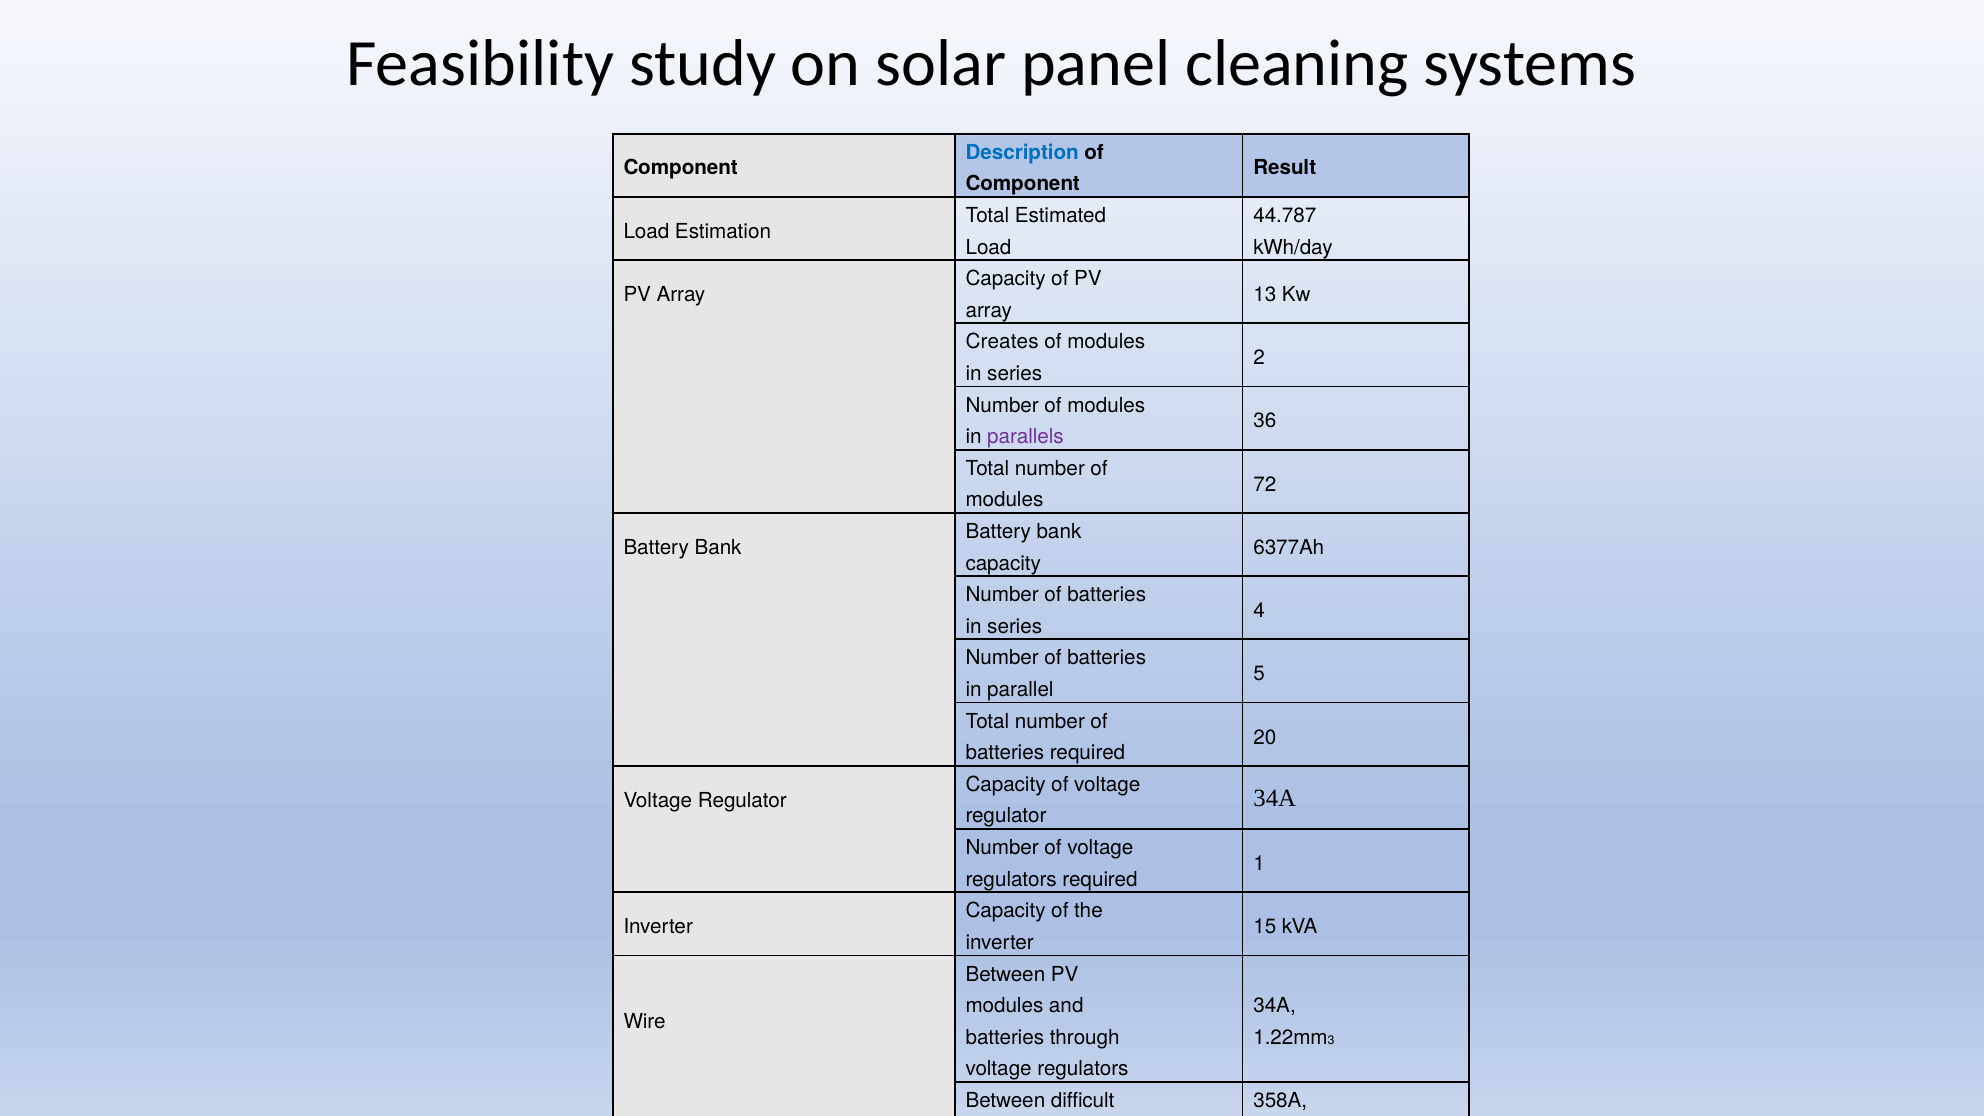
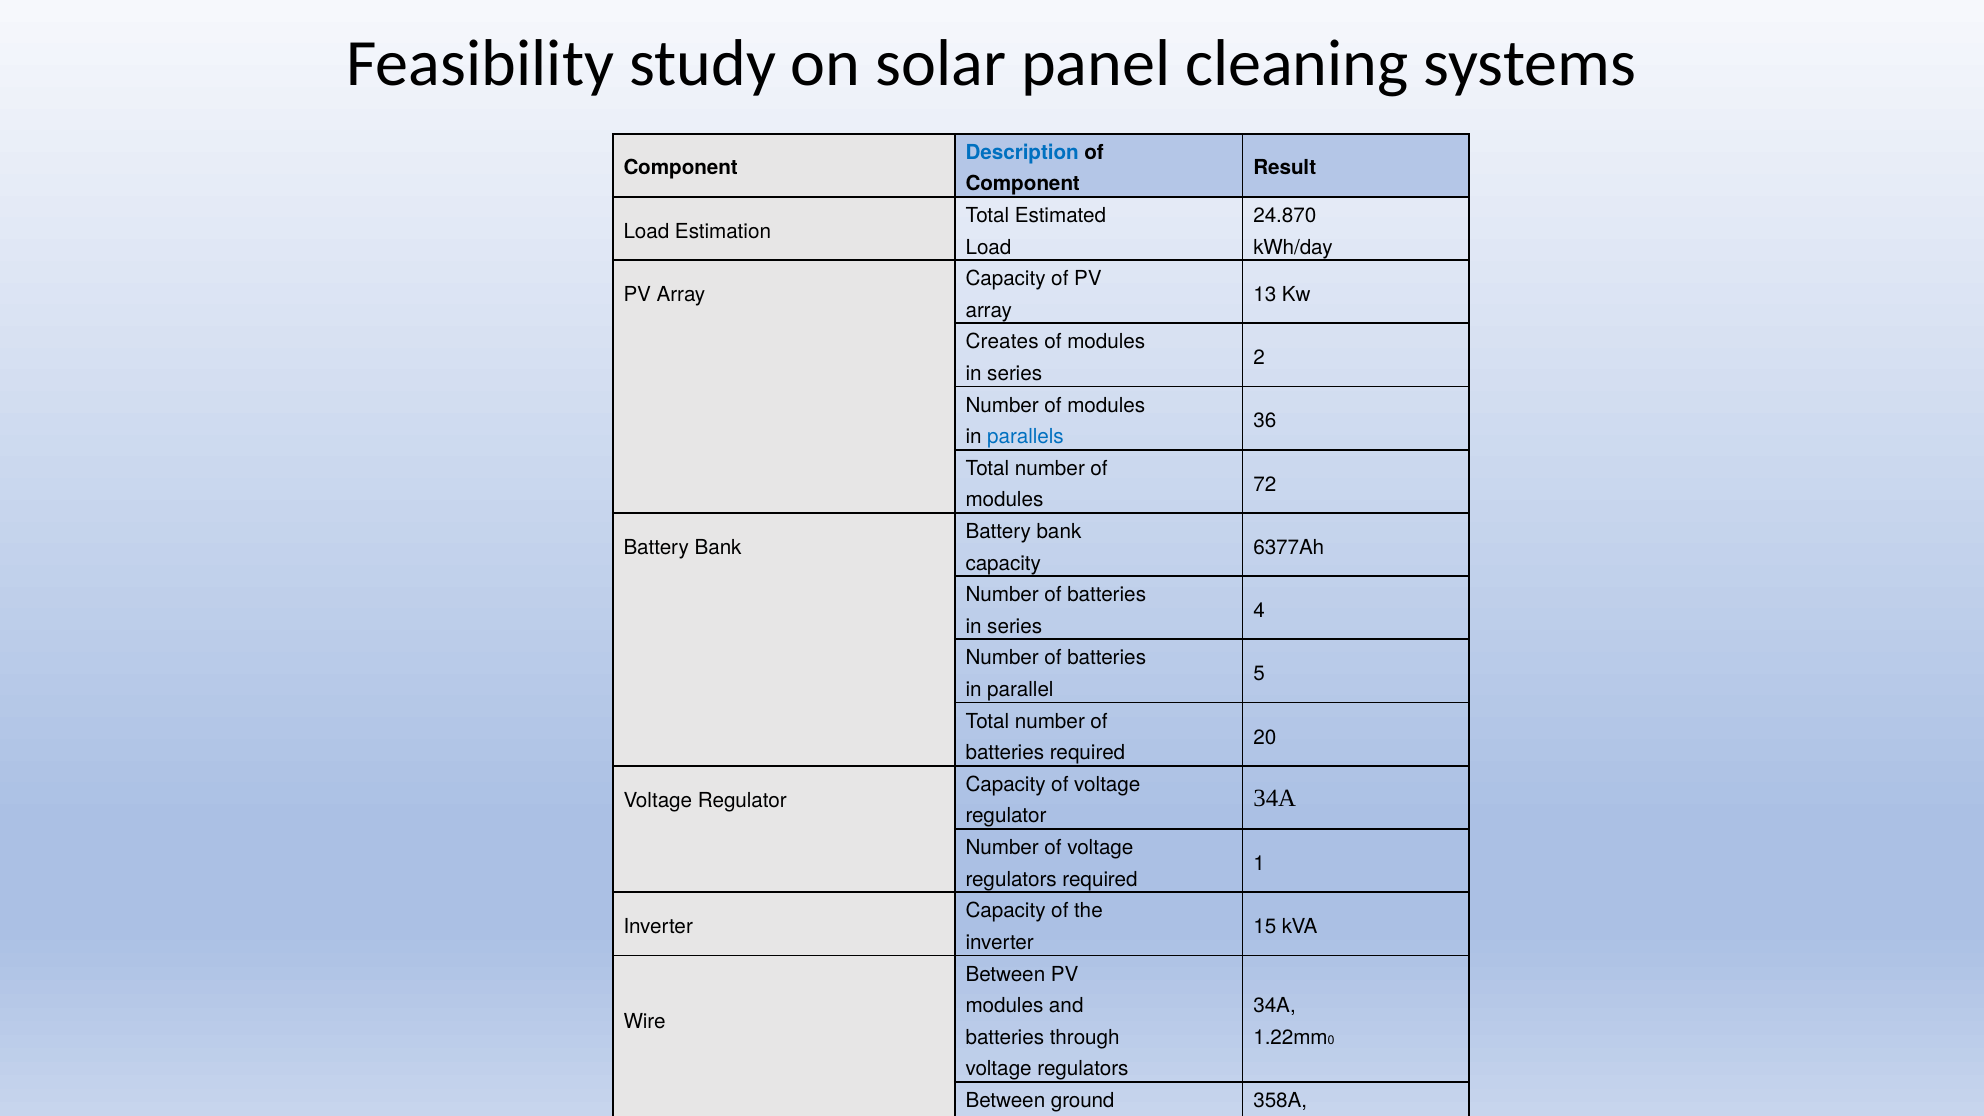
44.787: 44.787 -> 24.870 (1285, 216)
parallels colour: purple -> blue (1025, 437)
3: 3 -> 0 (1331, 1040)
difficult: difficult -> ground (1083, 1101)
